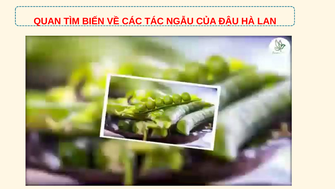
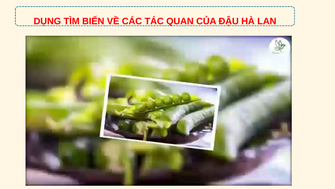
QUAN: QUAN -> DỤNG (47, 21)
NGẪU: NGẪU -> QUAN (180, 21)
